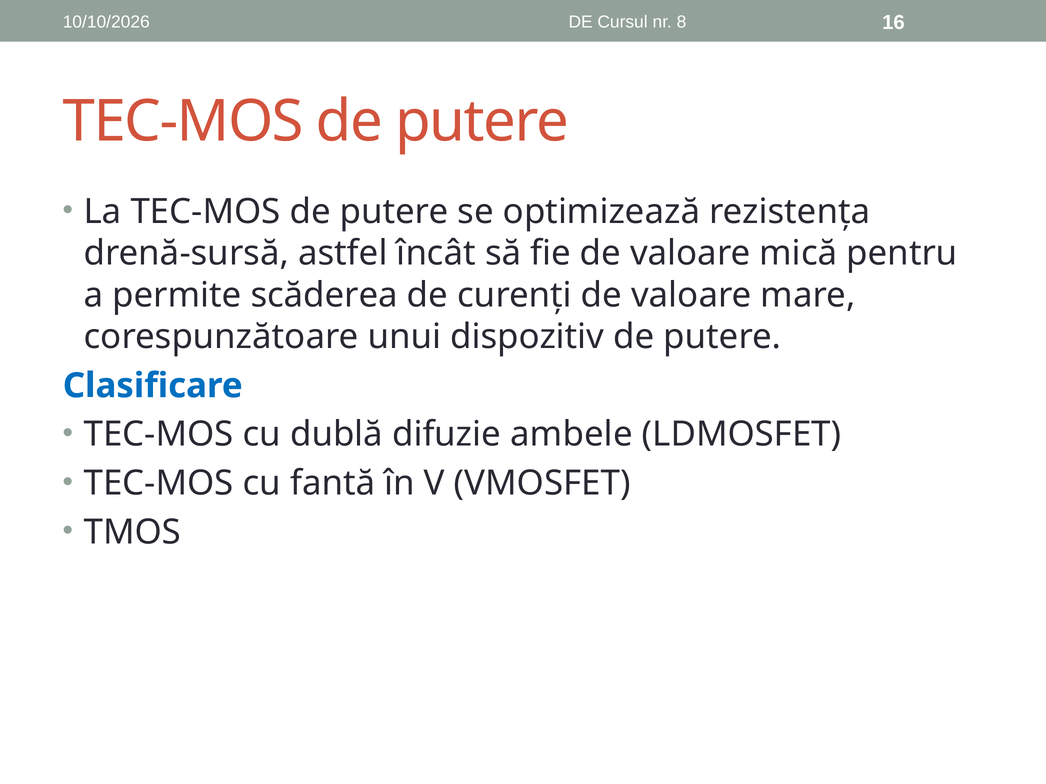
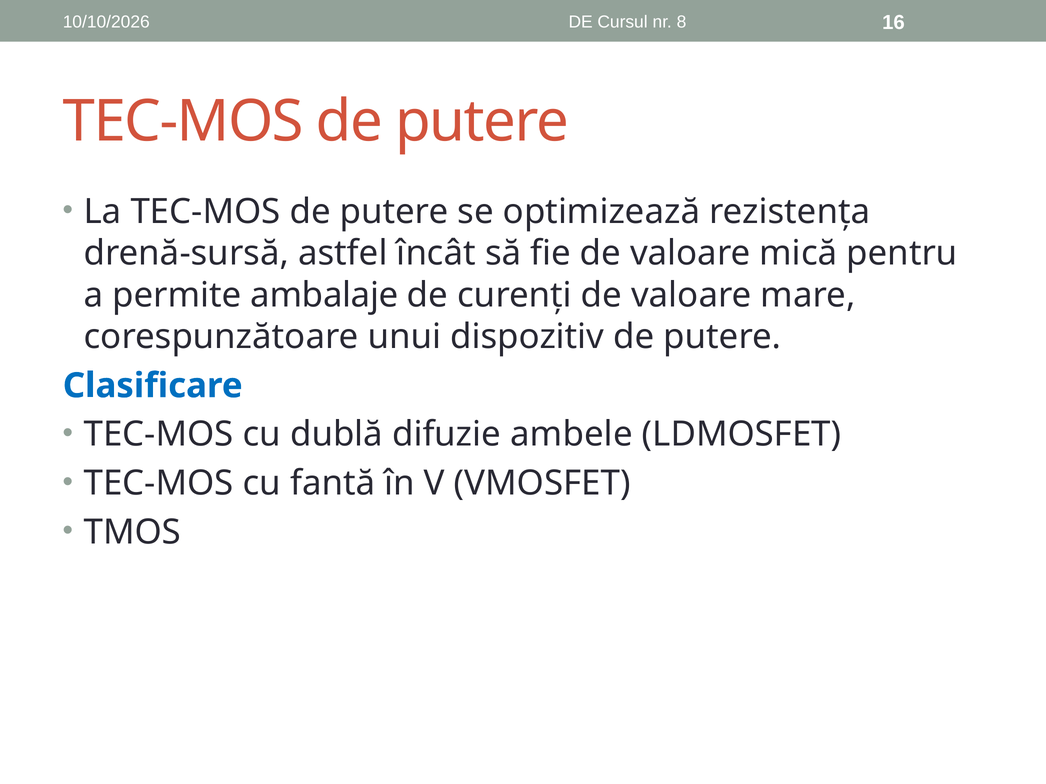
scăderea: scăderea -> ambalaje (324, 295)
